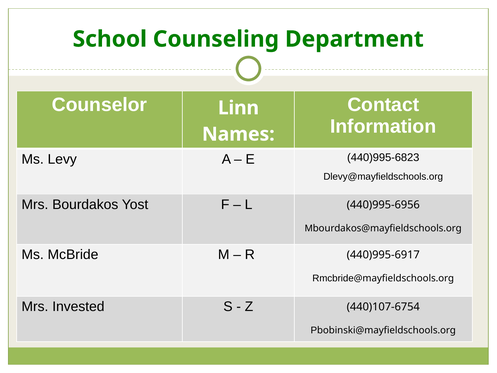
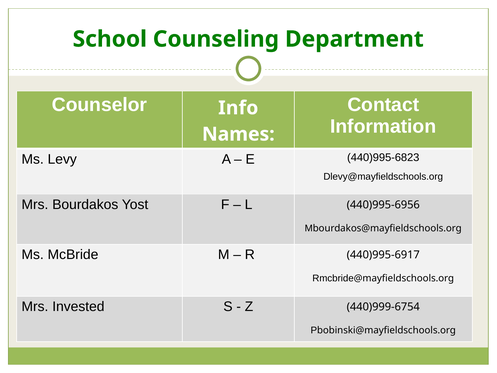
Linn: Linn -> Info (238, 108)
440)107-6754: 440)107-6754 -> 440)999-6754 (383, 307)
